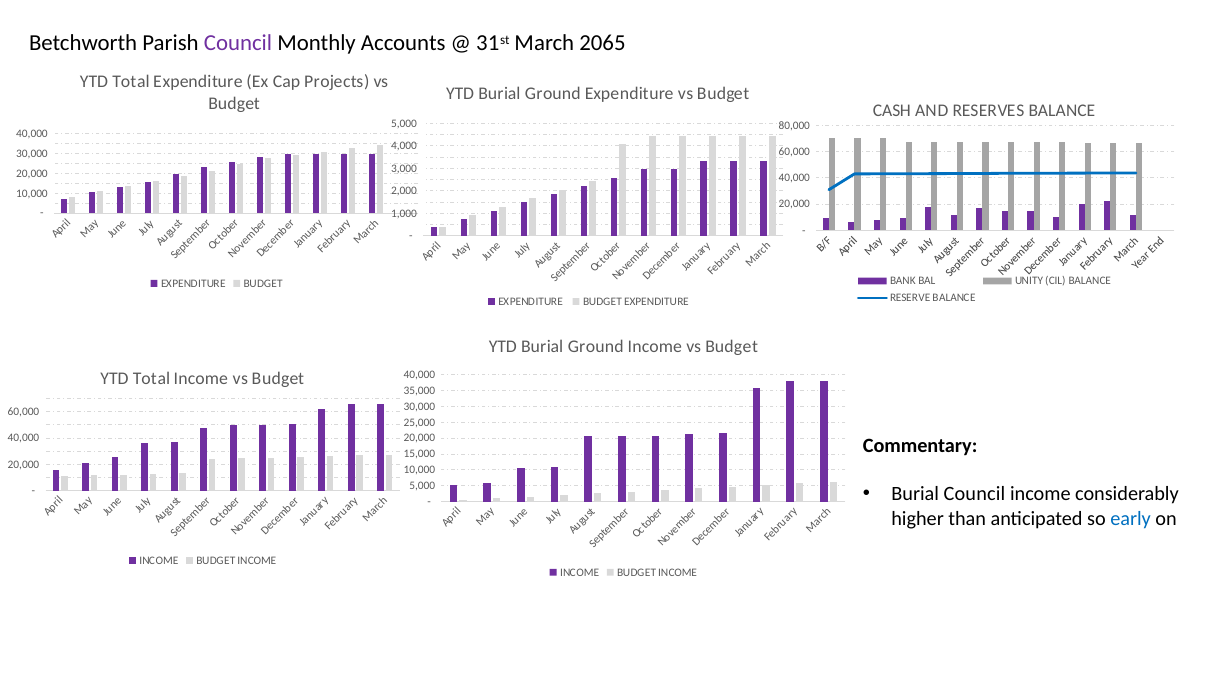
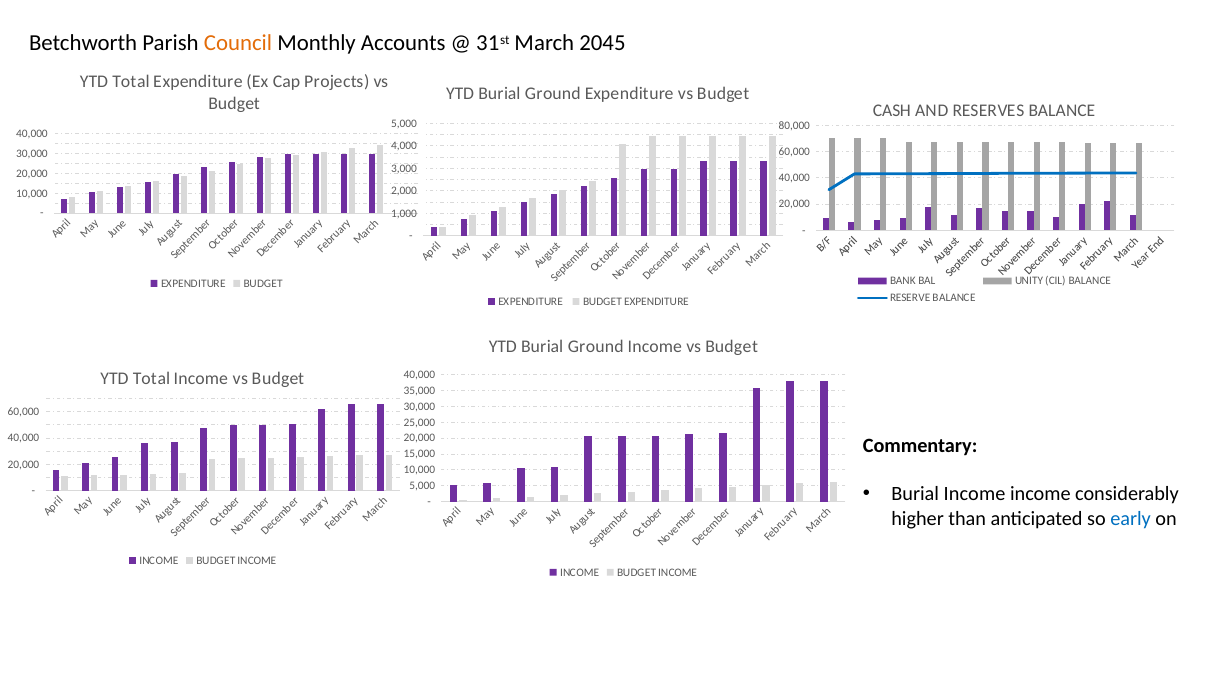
Council colour: purple -> orange (238, 43)
2065: 2065 -> 2045 (602, 43)
Burial Council: Council -> Income (975, 494)
